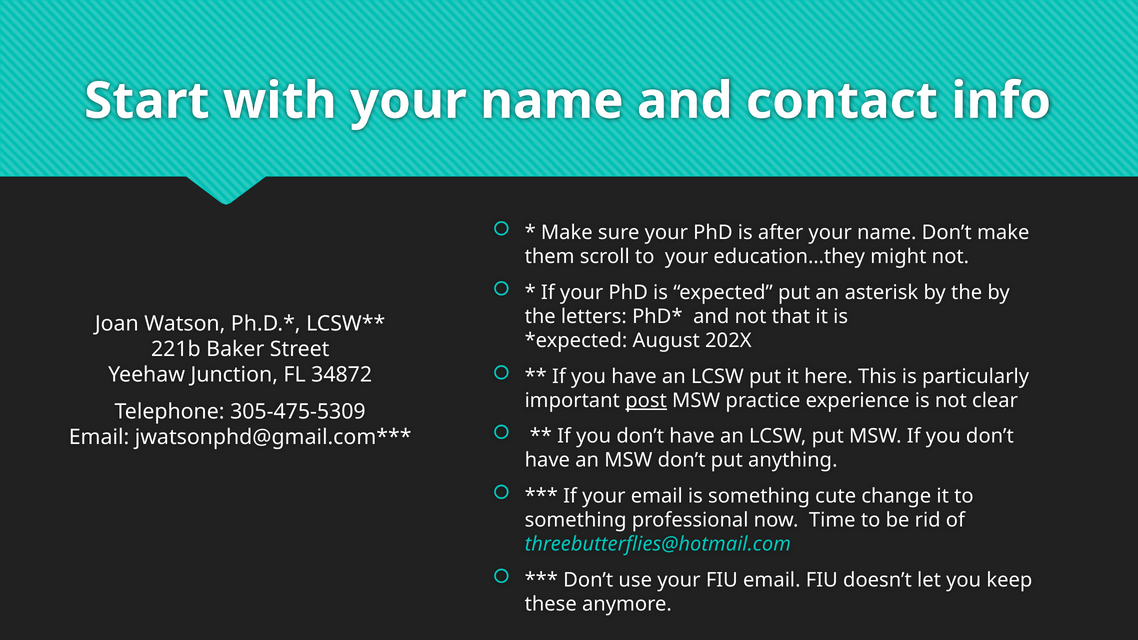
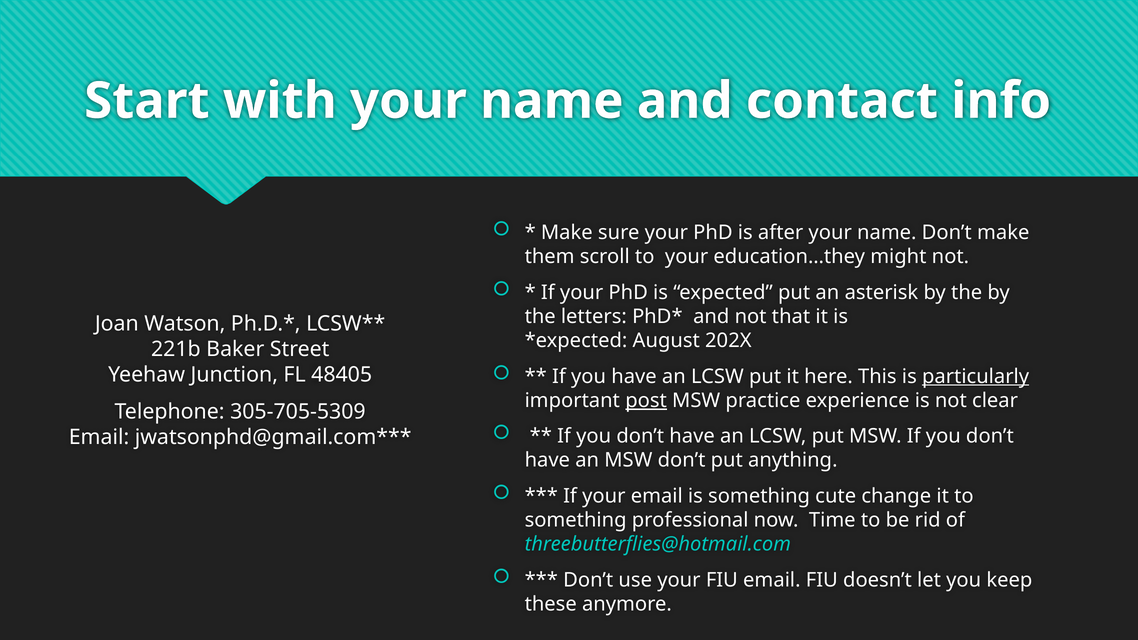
particularly underline: none -> present (976, 376)
34872: 34872 -> 48405 (342, 375)
305-475-5309: 305-475-5309 -> 305-705-5309 (298, 412)
